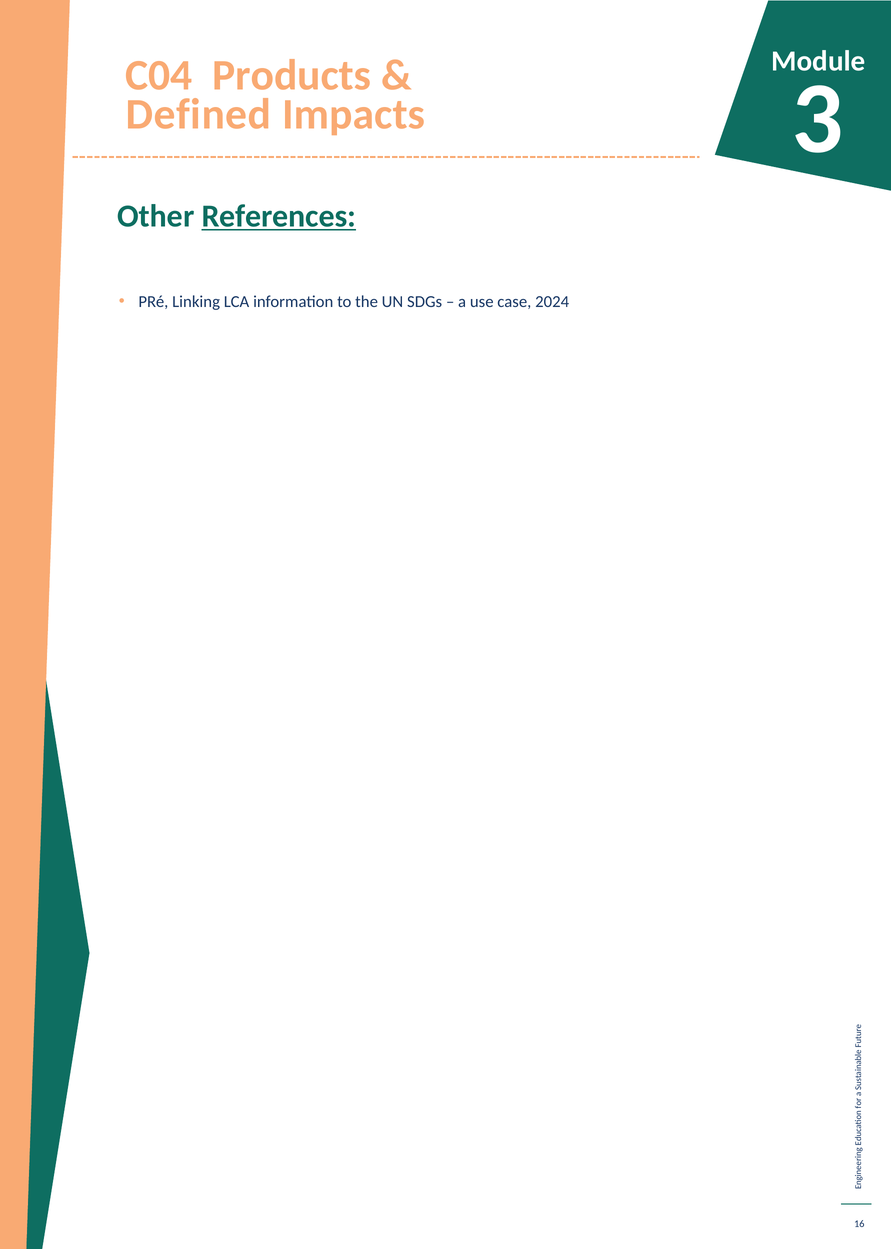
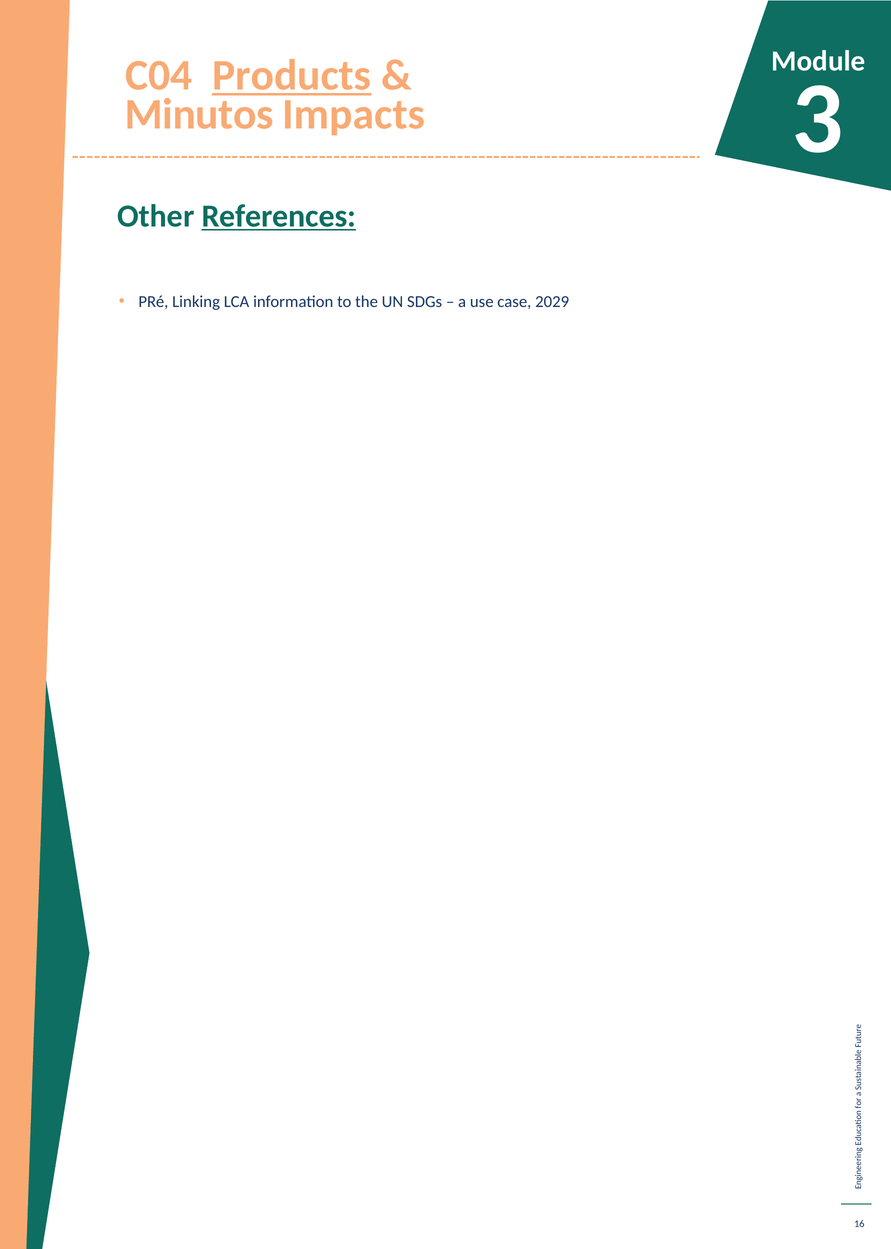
Products underline: none -> present (292, 76)
Defined: Defined -> Minutos (199, 115)
2024: 2024 -> 2029 (552, 302)
